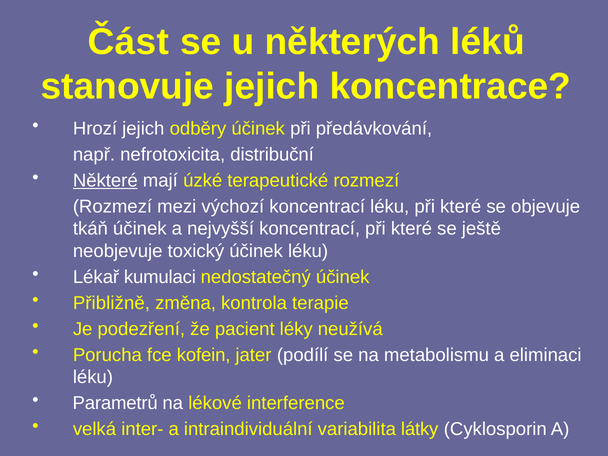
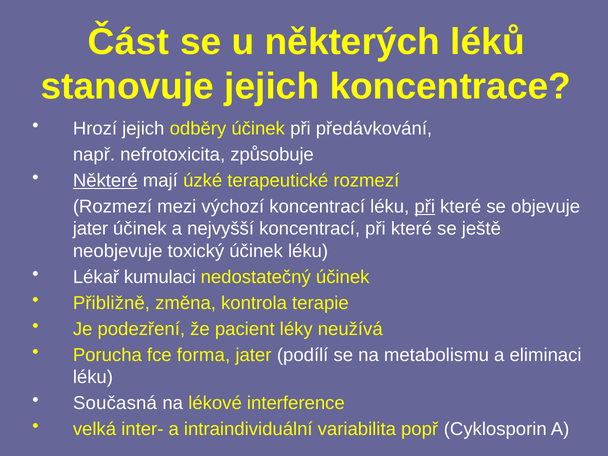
distribuční: distribuční -> způsobuje (272, 155)
při underline: none -> present (425, 207)
tkáň: tkáň -> jater (90, 229)
kofein: kofein -> forma (203, 355)
Parametrů: Parametrů -> Současná (115, 403)
látky: látky -> popř (420, 429)
